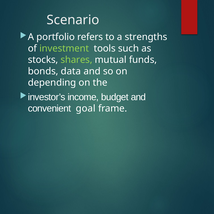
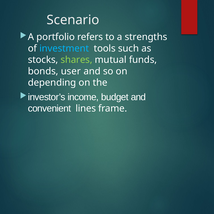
investment colour: light green -> light blue (64, 48)
data: data -> user (71, 71)
goal: goal -> lines (86, 108)
